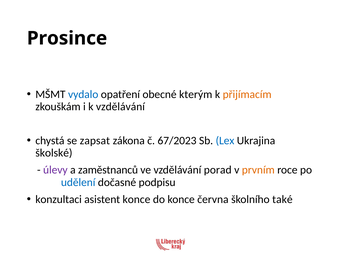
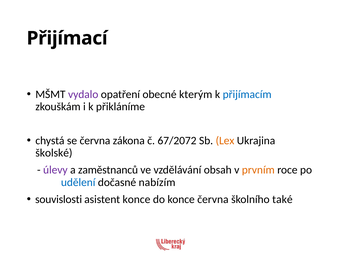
Prosince: Prosince -> Přijímací (67, 38)
vydalo colour: blue -> purple (83, 94)
přijímacím colour: orange -> blue (247, 94)
k vzdělávání: vzdělávání -> přikláníme (120, 107)
se zapsat: zapsat -> června (95, 141)
67/2023: 67/2023 -> 67/2072 (177, 141)
Lex colour: blue -> orange (225, 141)
porad: porad -> obsah (218, 170)
podpisu: podpisu -> nabízím (157, 182)
konzultaci: konzultaci -> souvislosti (59, 199)
